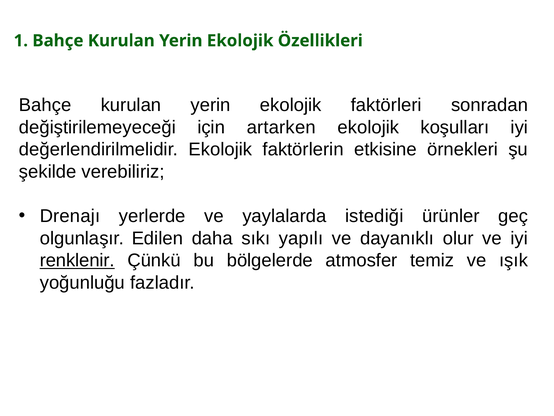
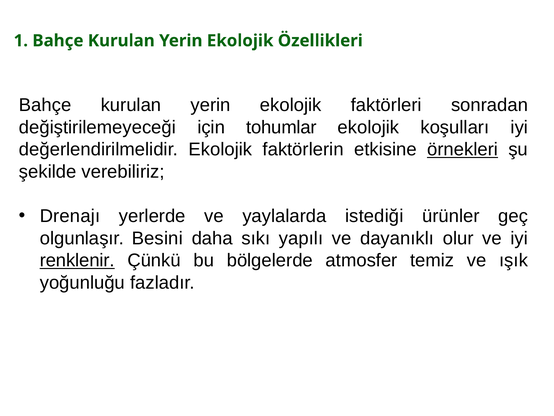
artarken: artarken -> tohumlar (281, 127)
örnekleri underline: none -> present (463, 149)
Edilen: Edilen -> Besini (157, 238)
